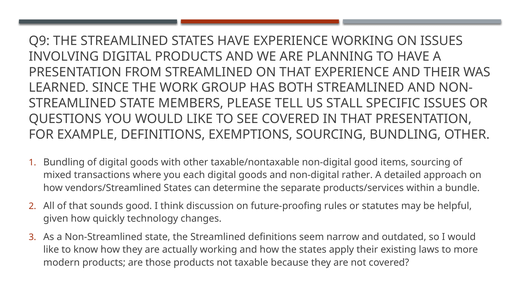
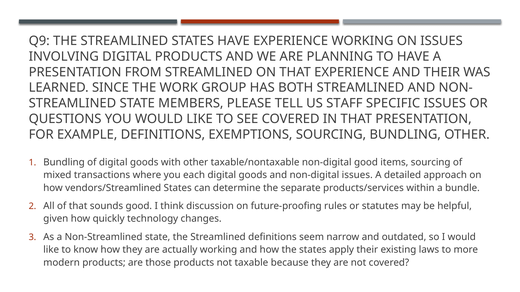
STALL: STALL -> STAFF (344, 103)
non-digital rather: rather -> issues (357, 175)
